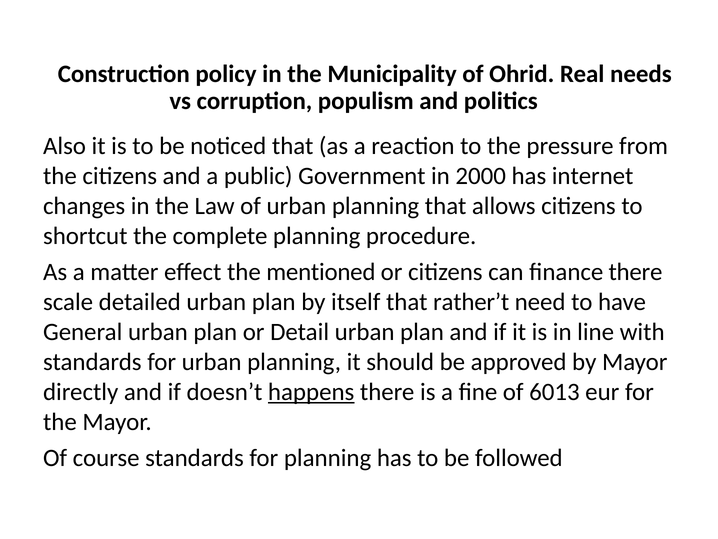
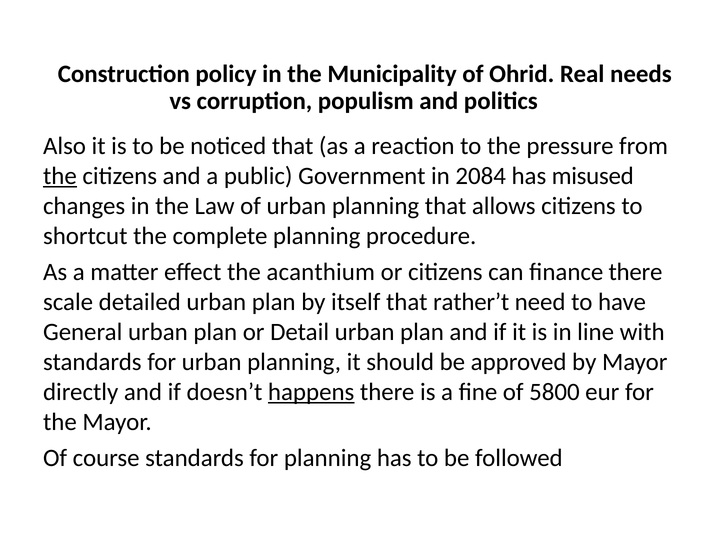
the underline: none -> present (60, 176)
2000: 2000 -> 2084 (481, 176)
internet: internet -> misused (593, 176)
mentioned: mentioned -> acanthium (321, 272)
6013: 6013 -> 5800 (554, 392)
